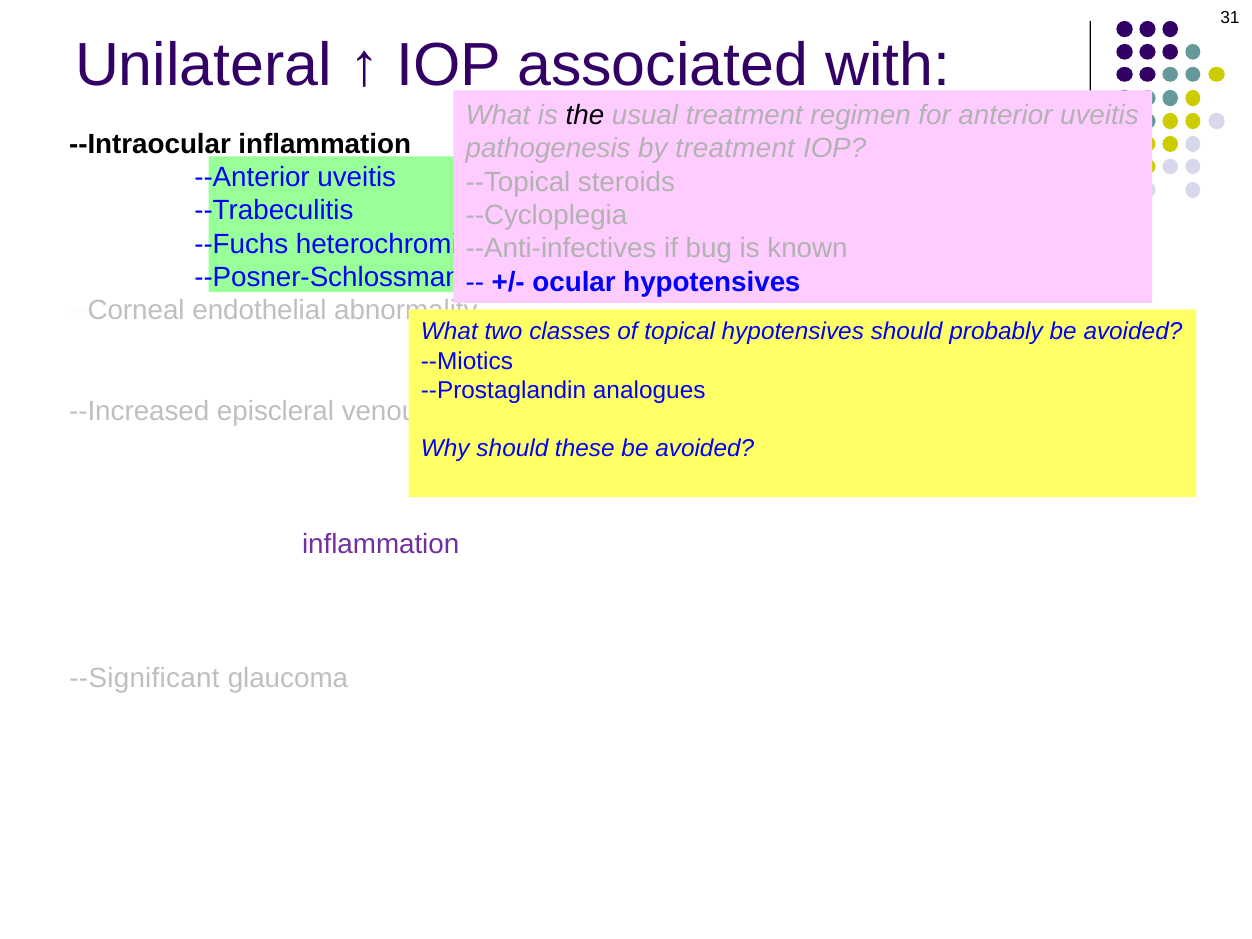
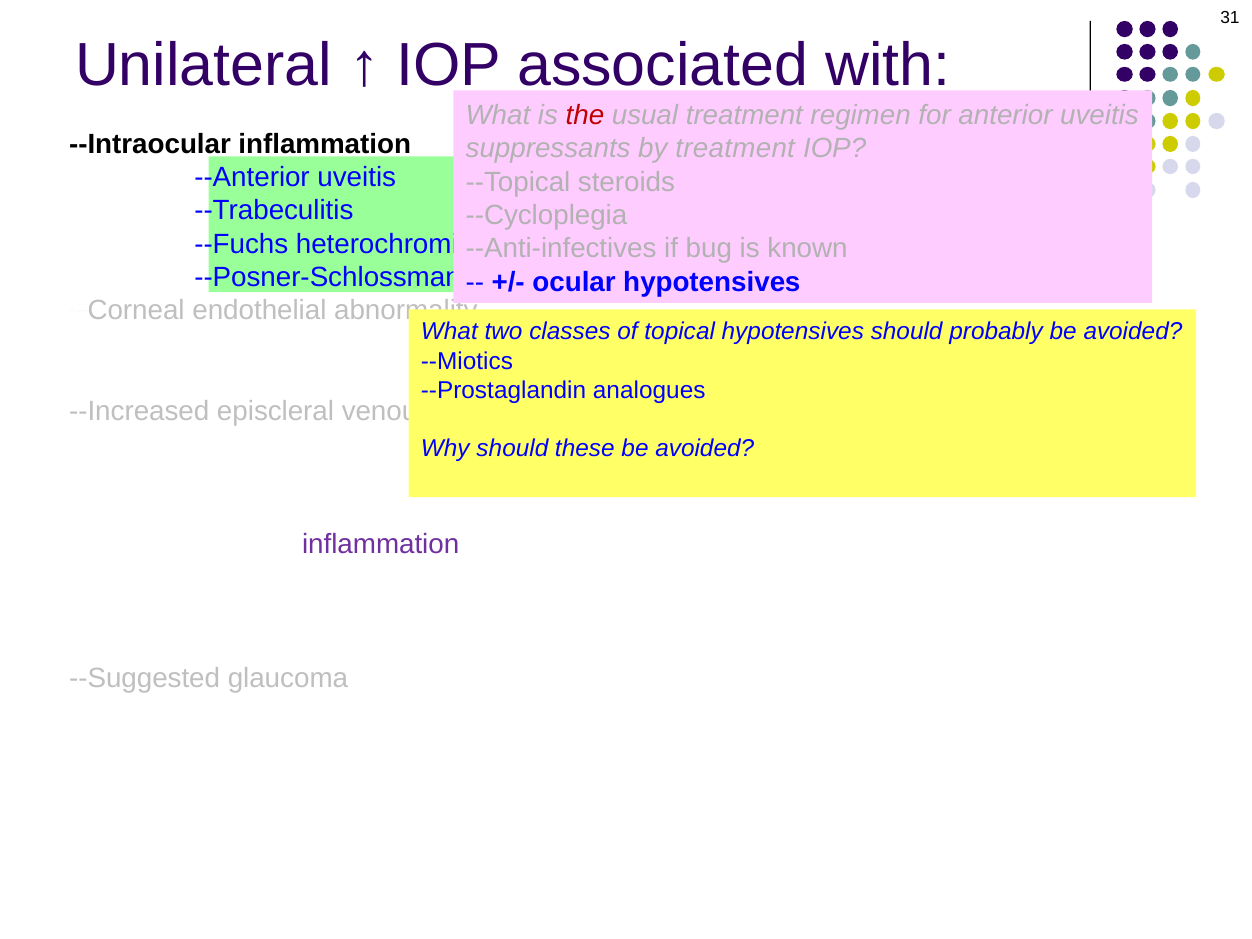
the colour: black -> red (585, 115)
pathogenesis: pathogenesis -> suppressants (548, 149)
--Significant: --Significant -> --Suggested (145, 678)
